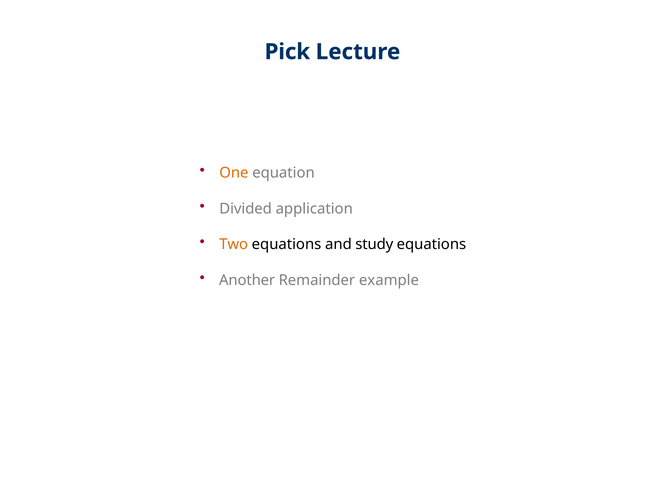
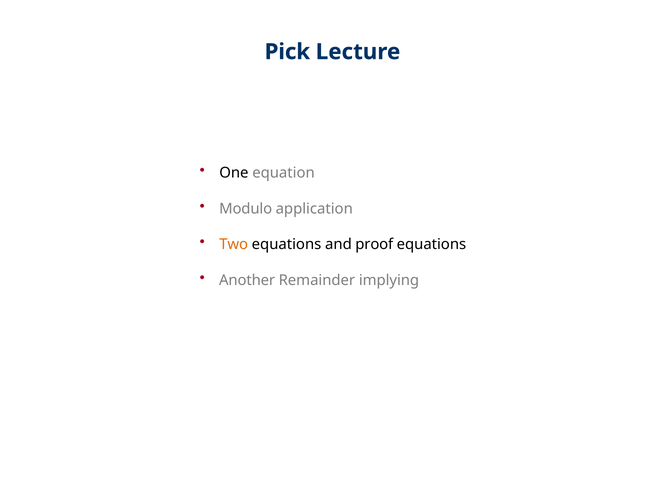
One colour: orange -> black (234, 173)
Divided: Divided -> Modulo (246, 209)
study: study -> proof (374, 245)
example: example -> implying (389, 280)
